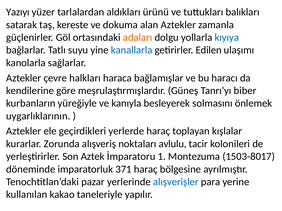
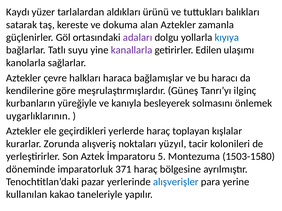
Yazıyı: Yazıyı -> Kaydı (18, 12)
adaları colour: orange -> purple (138, 37)
kanallarla colour: blue -> purple (132, 50)
biber: biber -> ilginç (245, 91)
avlulu: avlulu -> yüzyıl (173, 144)
1: 1 -> 5 (162, 157)
1503-8017: 1503-8017 -> 1503-1580 (249, 157)
